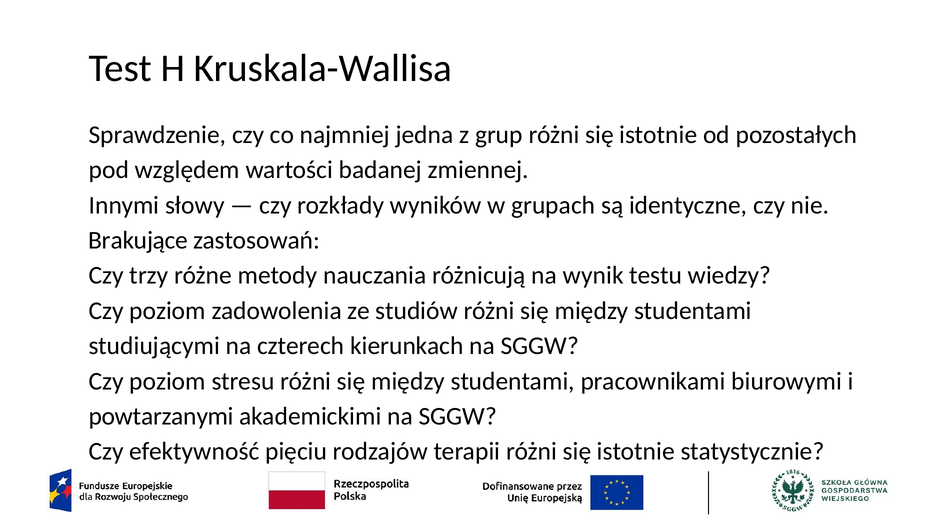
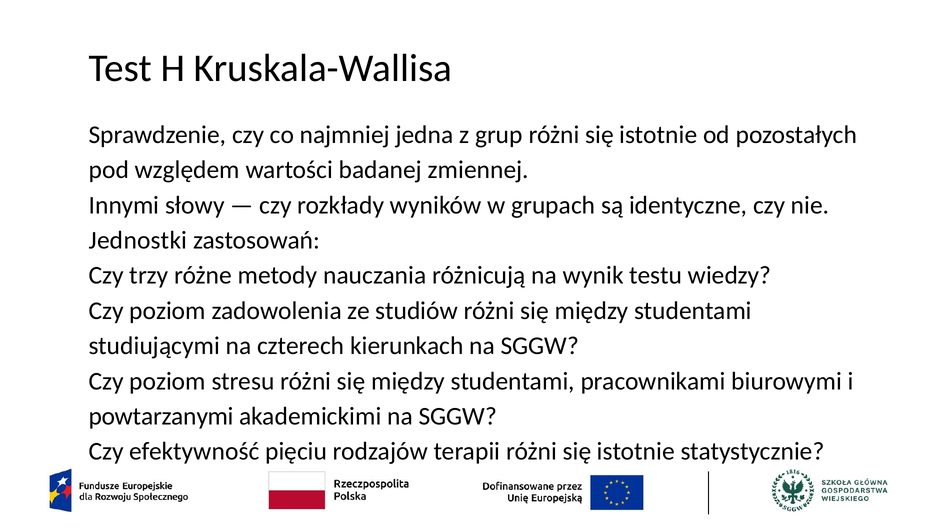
Brakujące: Brakujące -> Jednostki (138, 240)
